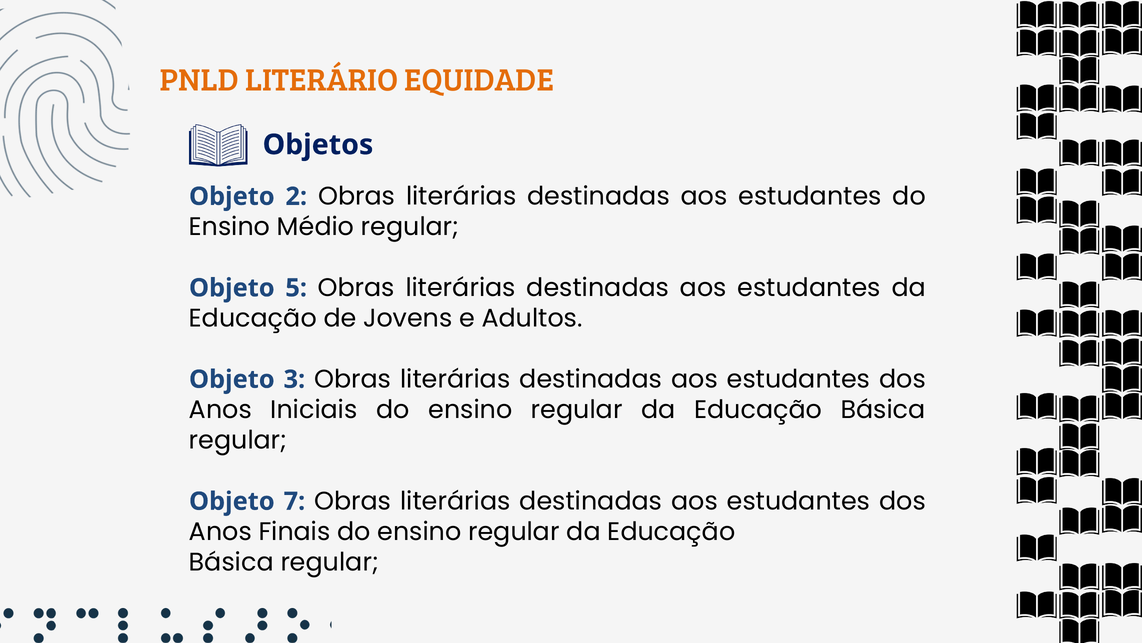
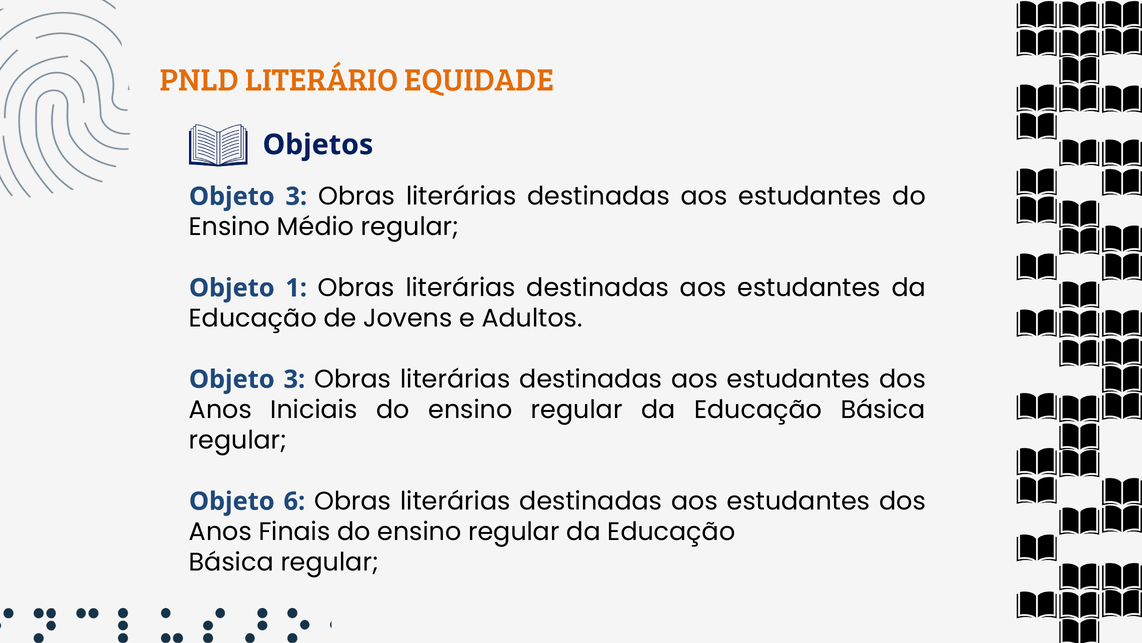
2: 2 -> 3 (296, 196)
5: 5 -> 1 (296, 288)
7: 7 -> 6 (294, 501)
